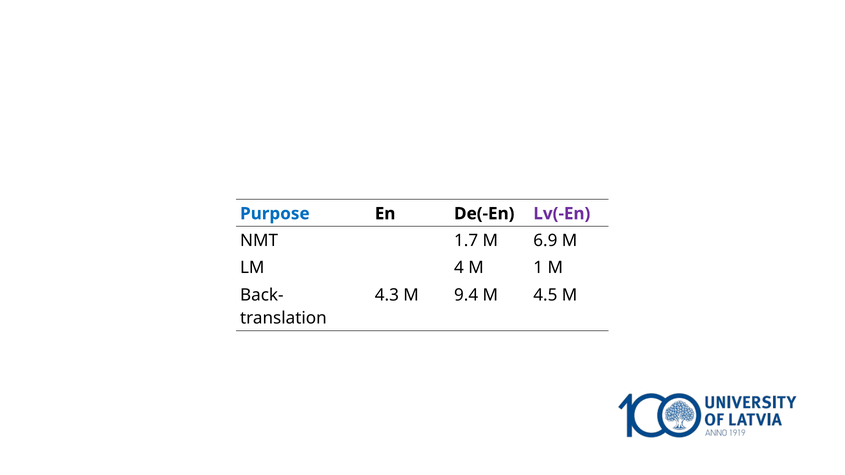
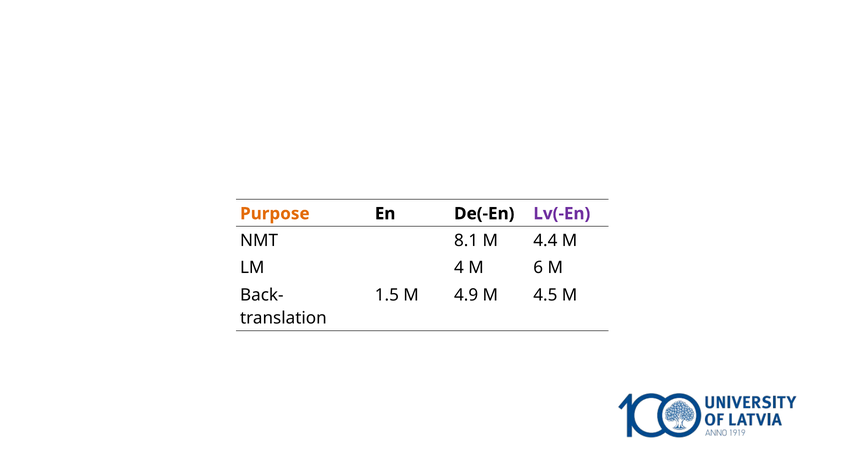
Purpose colour: blue -> orange (275, 214)
1.7: 1.7 -> 8.1 (466, 241)
6.9: 6.9 -> 4.4 (545, 241)
1: 1 -> 6 (538, 268)
4.3: 4.3 -> 1.5 (387, 295)
9.4: 9.4 -> 4.9 (466, 295)
